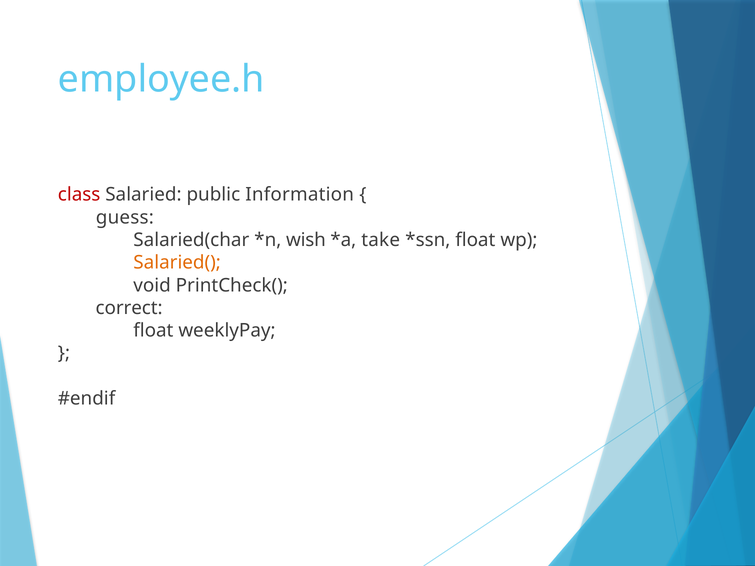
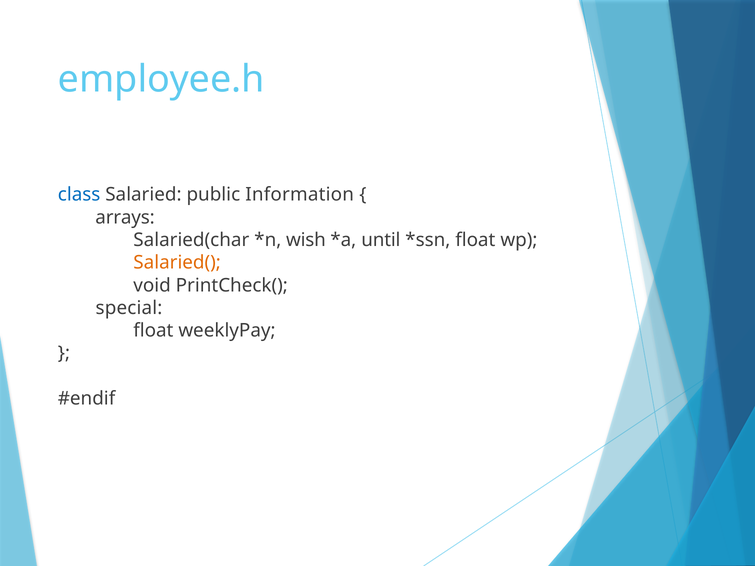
class colour: red -> blue (79, 195)
guess: guess -> arrays (125, 217)
take: take -> until (381, 240)
correct: correct -> special (129, 308)
